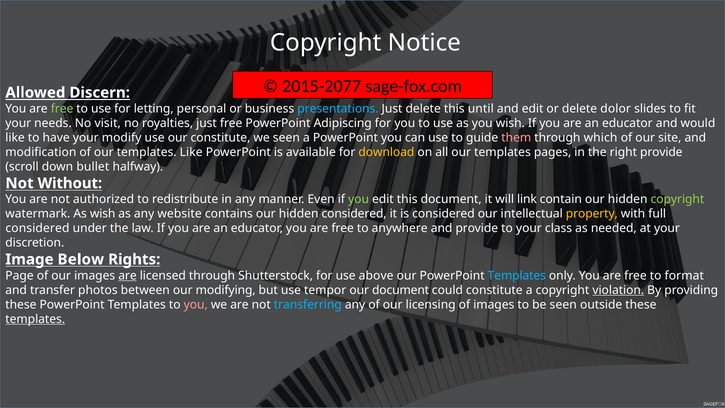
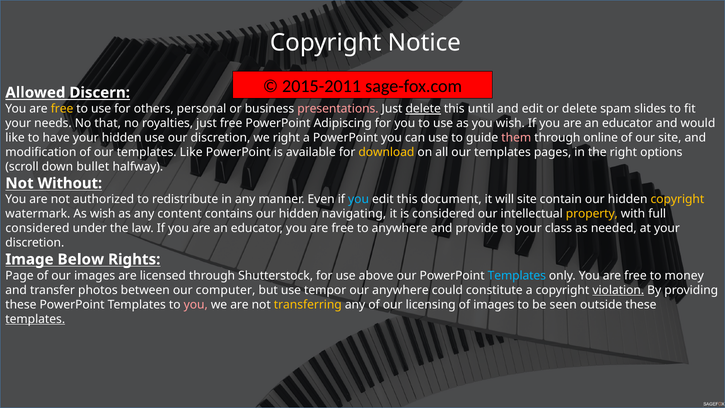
2015-2077: 2015-2077 -> 2015-2011 (322, 86)
free colour: light green -> yellow (62, 109)
letting: letting -> others (154, 109)
presentations colour: light blue -> pink (338, 109)
delete underline: none -> present (423, 109)
dolor: dolor -> spam (616, 109)
visit: visit -> that (108, 123)
your modify: modify -> hidden (122, 138)
our constitute: constitute -> discretion (220, 138)
we seen: seen -> right (286, 138)
which: which -> online (601, 138)
right provide: provide -> options (661, 152)
you colour: light green -> light blue (359, 199)
will link: link -> site (527, 199)
copyright colour: light green -> yellow (677, 199)
website: website -> content (180, 214)
hidden considered: considered -> navigating (354, 214)
are underline: present -> none (127, 275)
format: format -> money (684, 275)
modifying: modifying -> computer (226, 290)
our document: document -> anywhere (400, 290)
transferring colour: light blue -> yellow (308, 304)
